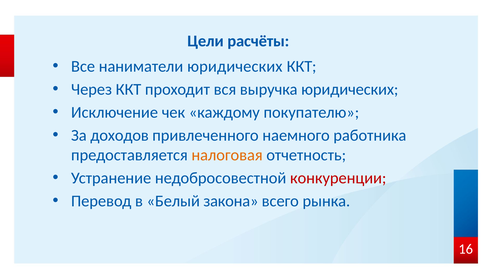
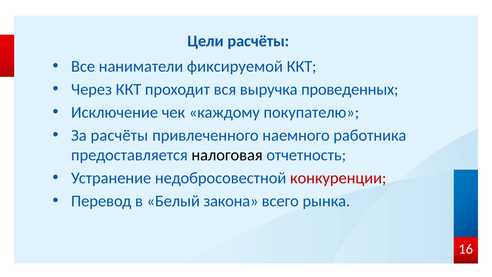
наниматели юридических: юридических -> фиксируемой (235, 66)
выручка юридических: юридических -> проведенных (350, 89)
За доходов: доходов -> расчёты (119, 135)
налоговая colour: orange -> black (227, 155)
